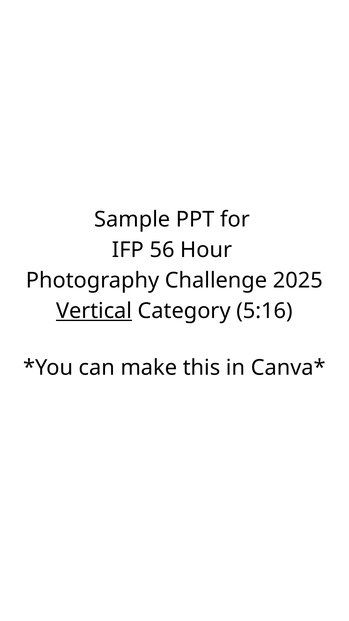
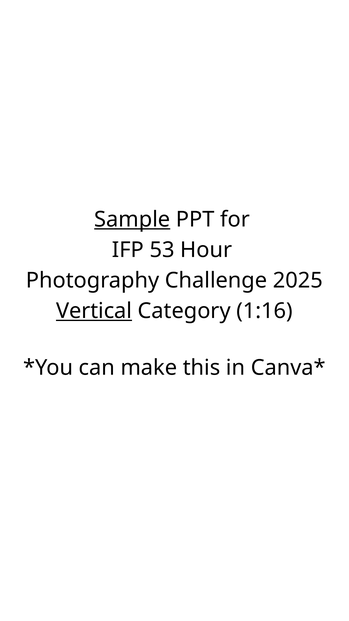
Sample underline: none -> present (132, 219)
56: 56 -> 53 (162, 250)
5:16: 5:16 -> 1:16 (265, 311)
